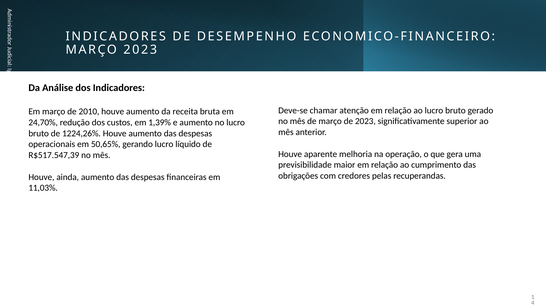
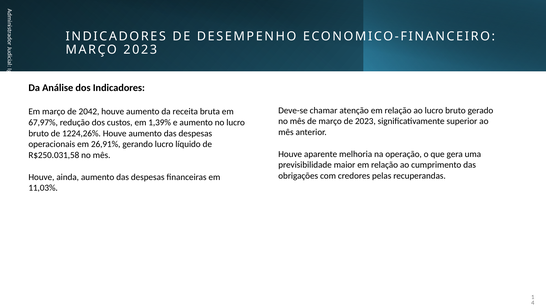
2010: 2010 -> 2042 (89, 112)
24,70%: 24,70% -> 67,97% (43, 123)
50,65%: 50,65% -> 26,91% (106, 144)
R$517.547,39: R$517.547,39 -> R$250.031,58 (54, 155)
